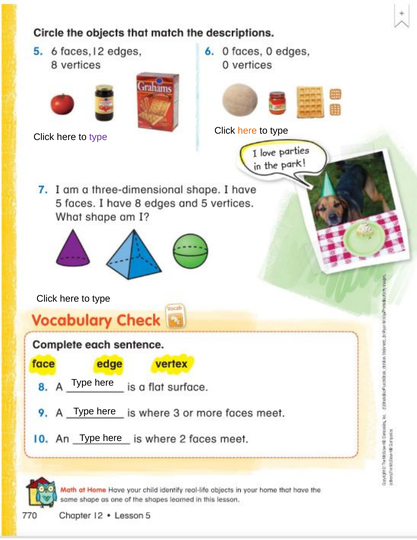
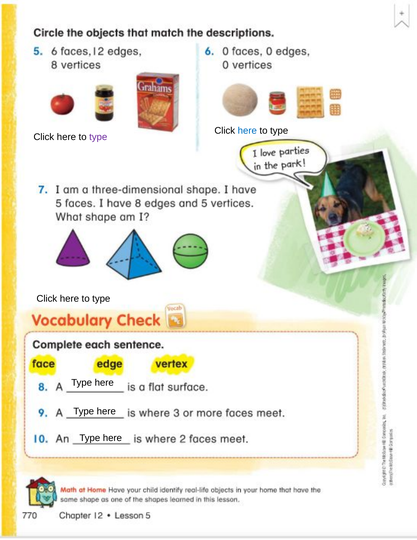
here colour: orange -> blue (247, 131)
